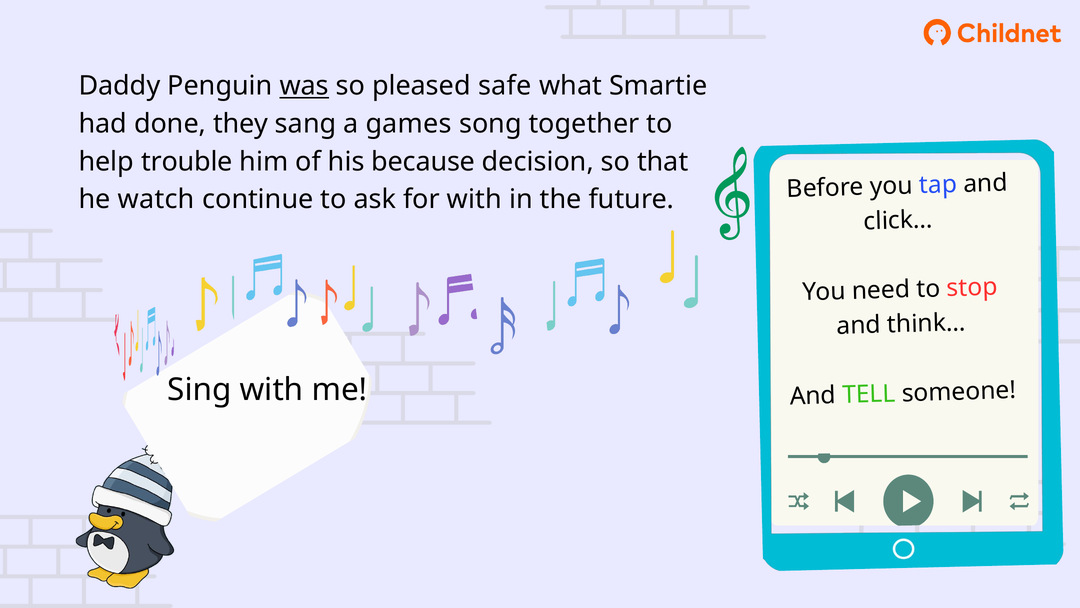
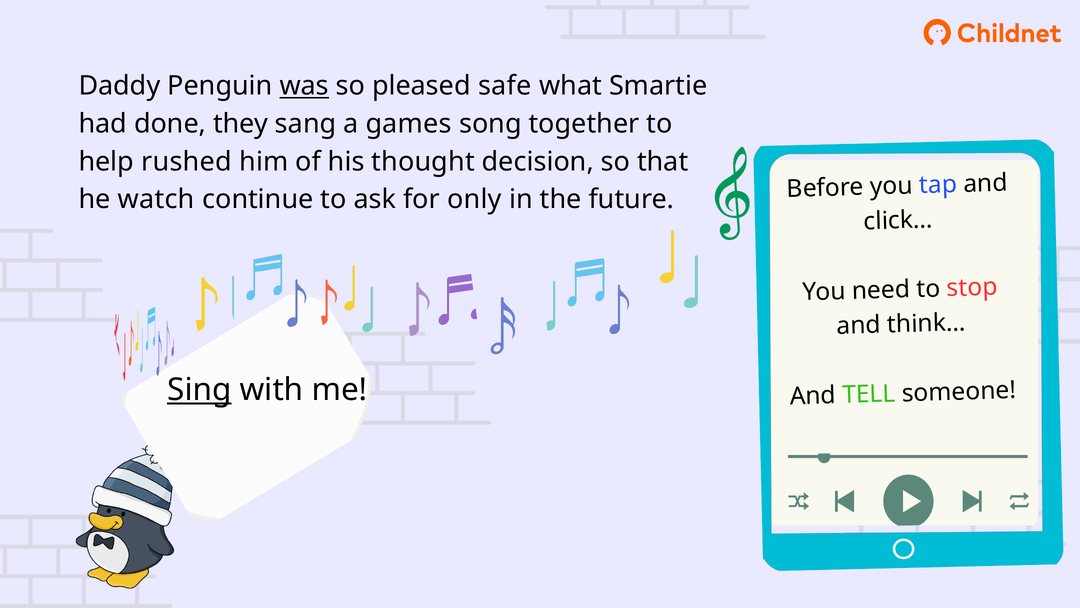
trouble: trouble -> rushed (187, 162)
because: because -> thought (423, 162)
for with: with -> only (474, 199)
Sing underline: none -> present (199, 390)
